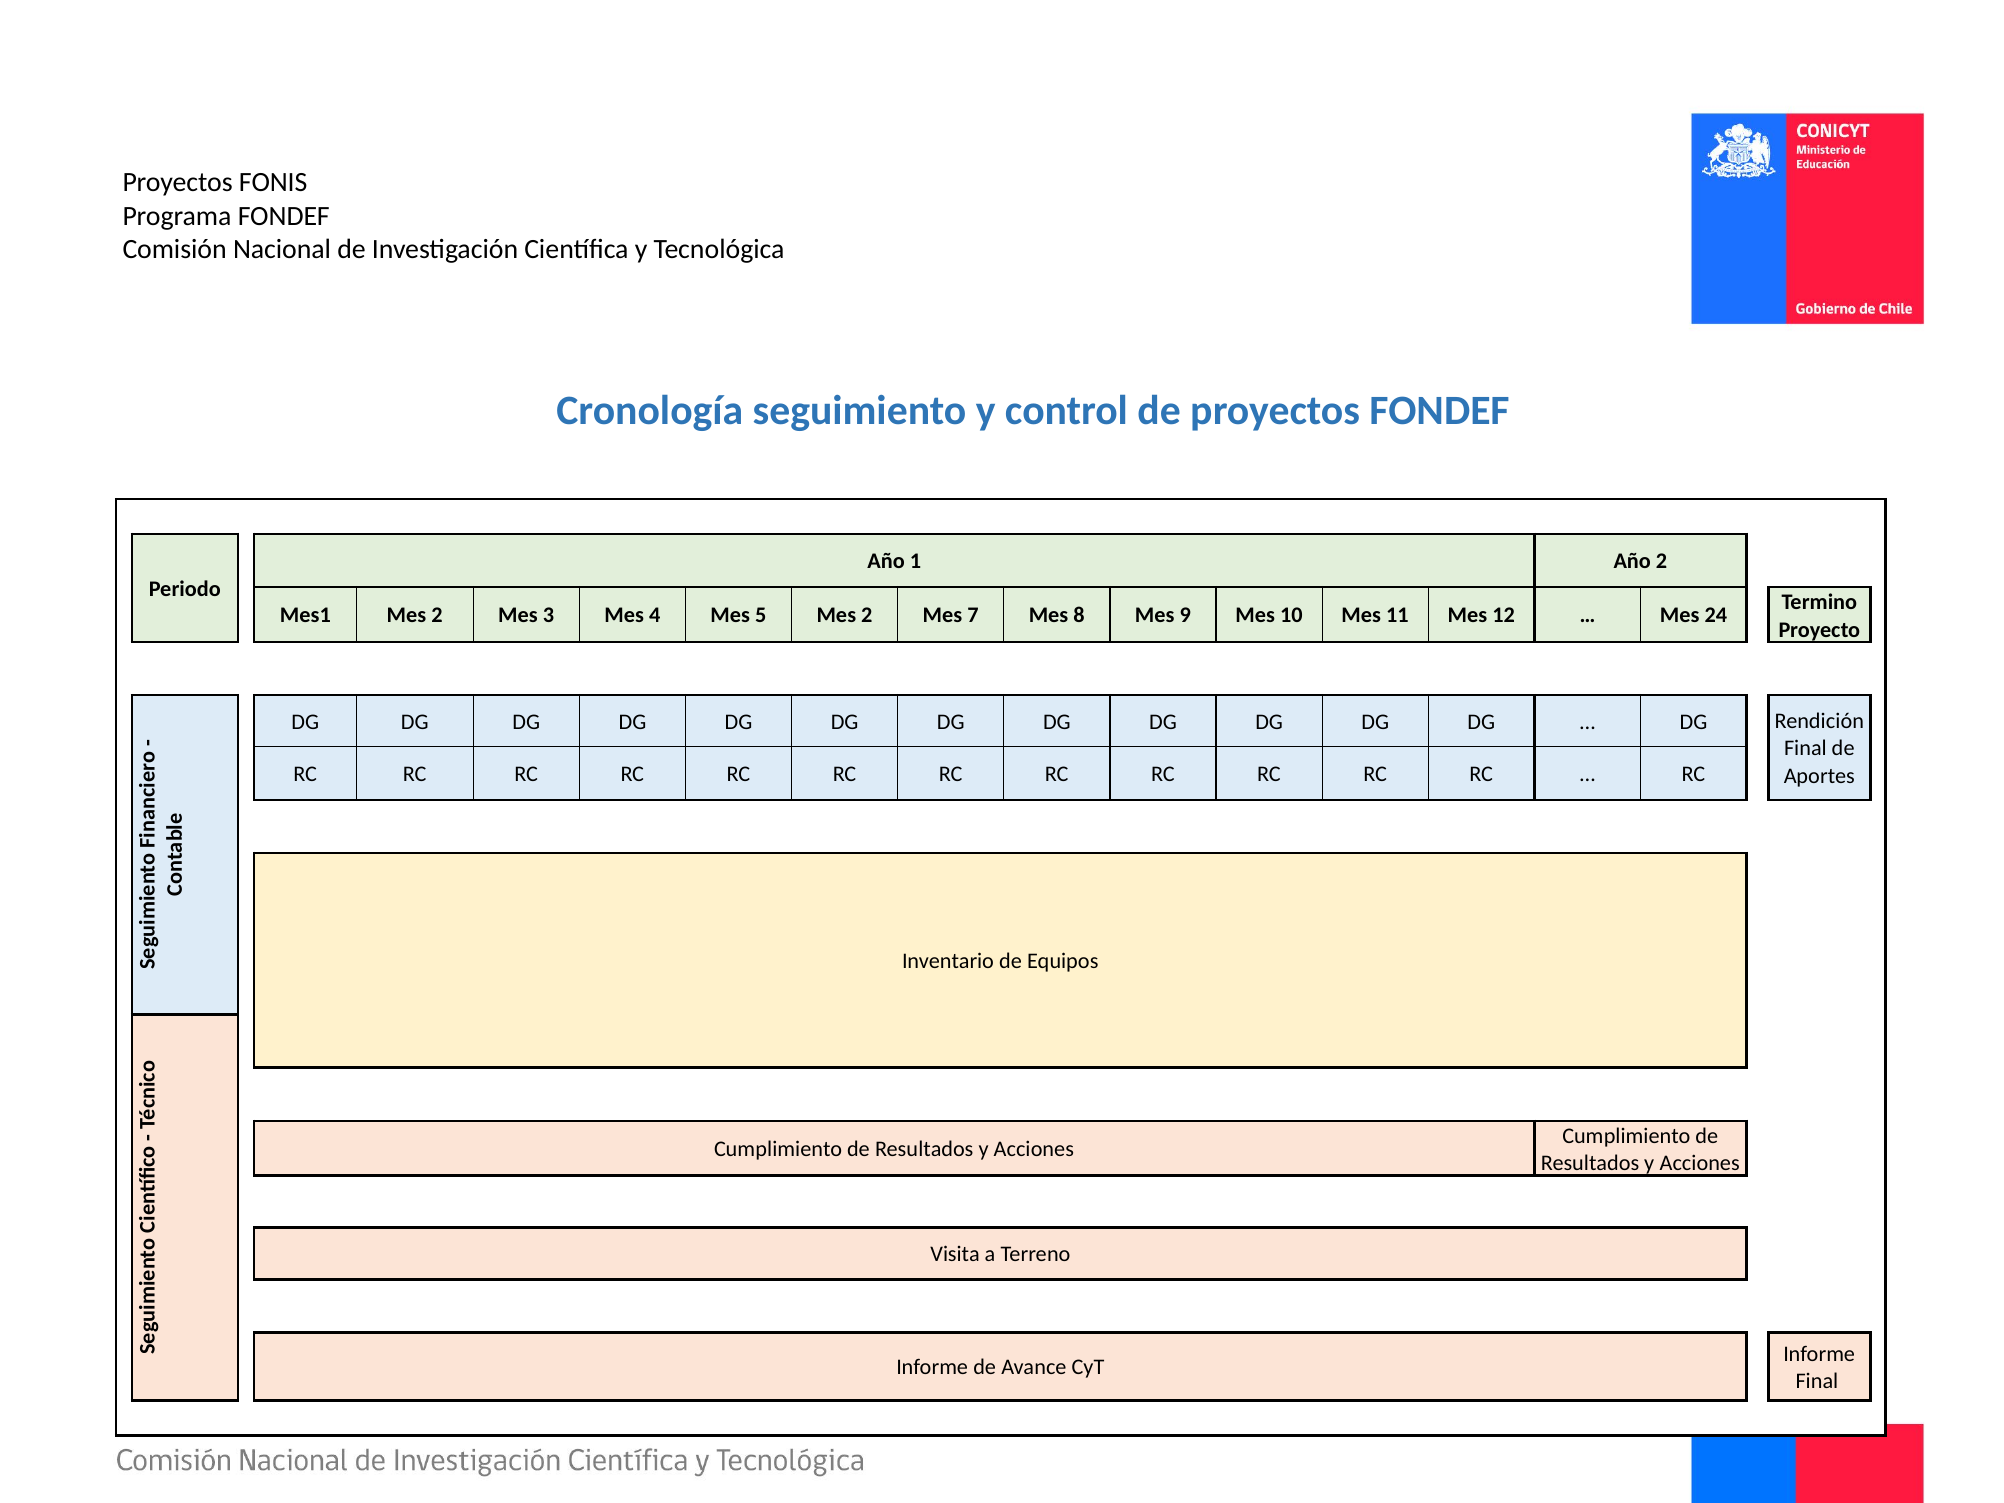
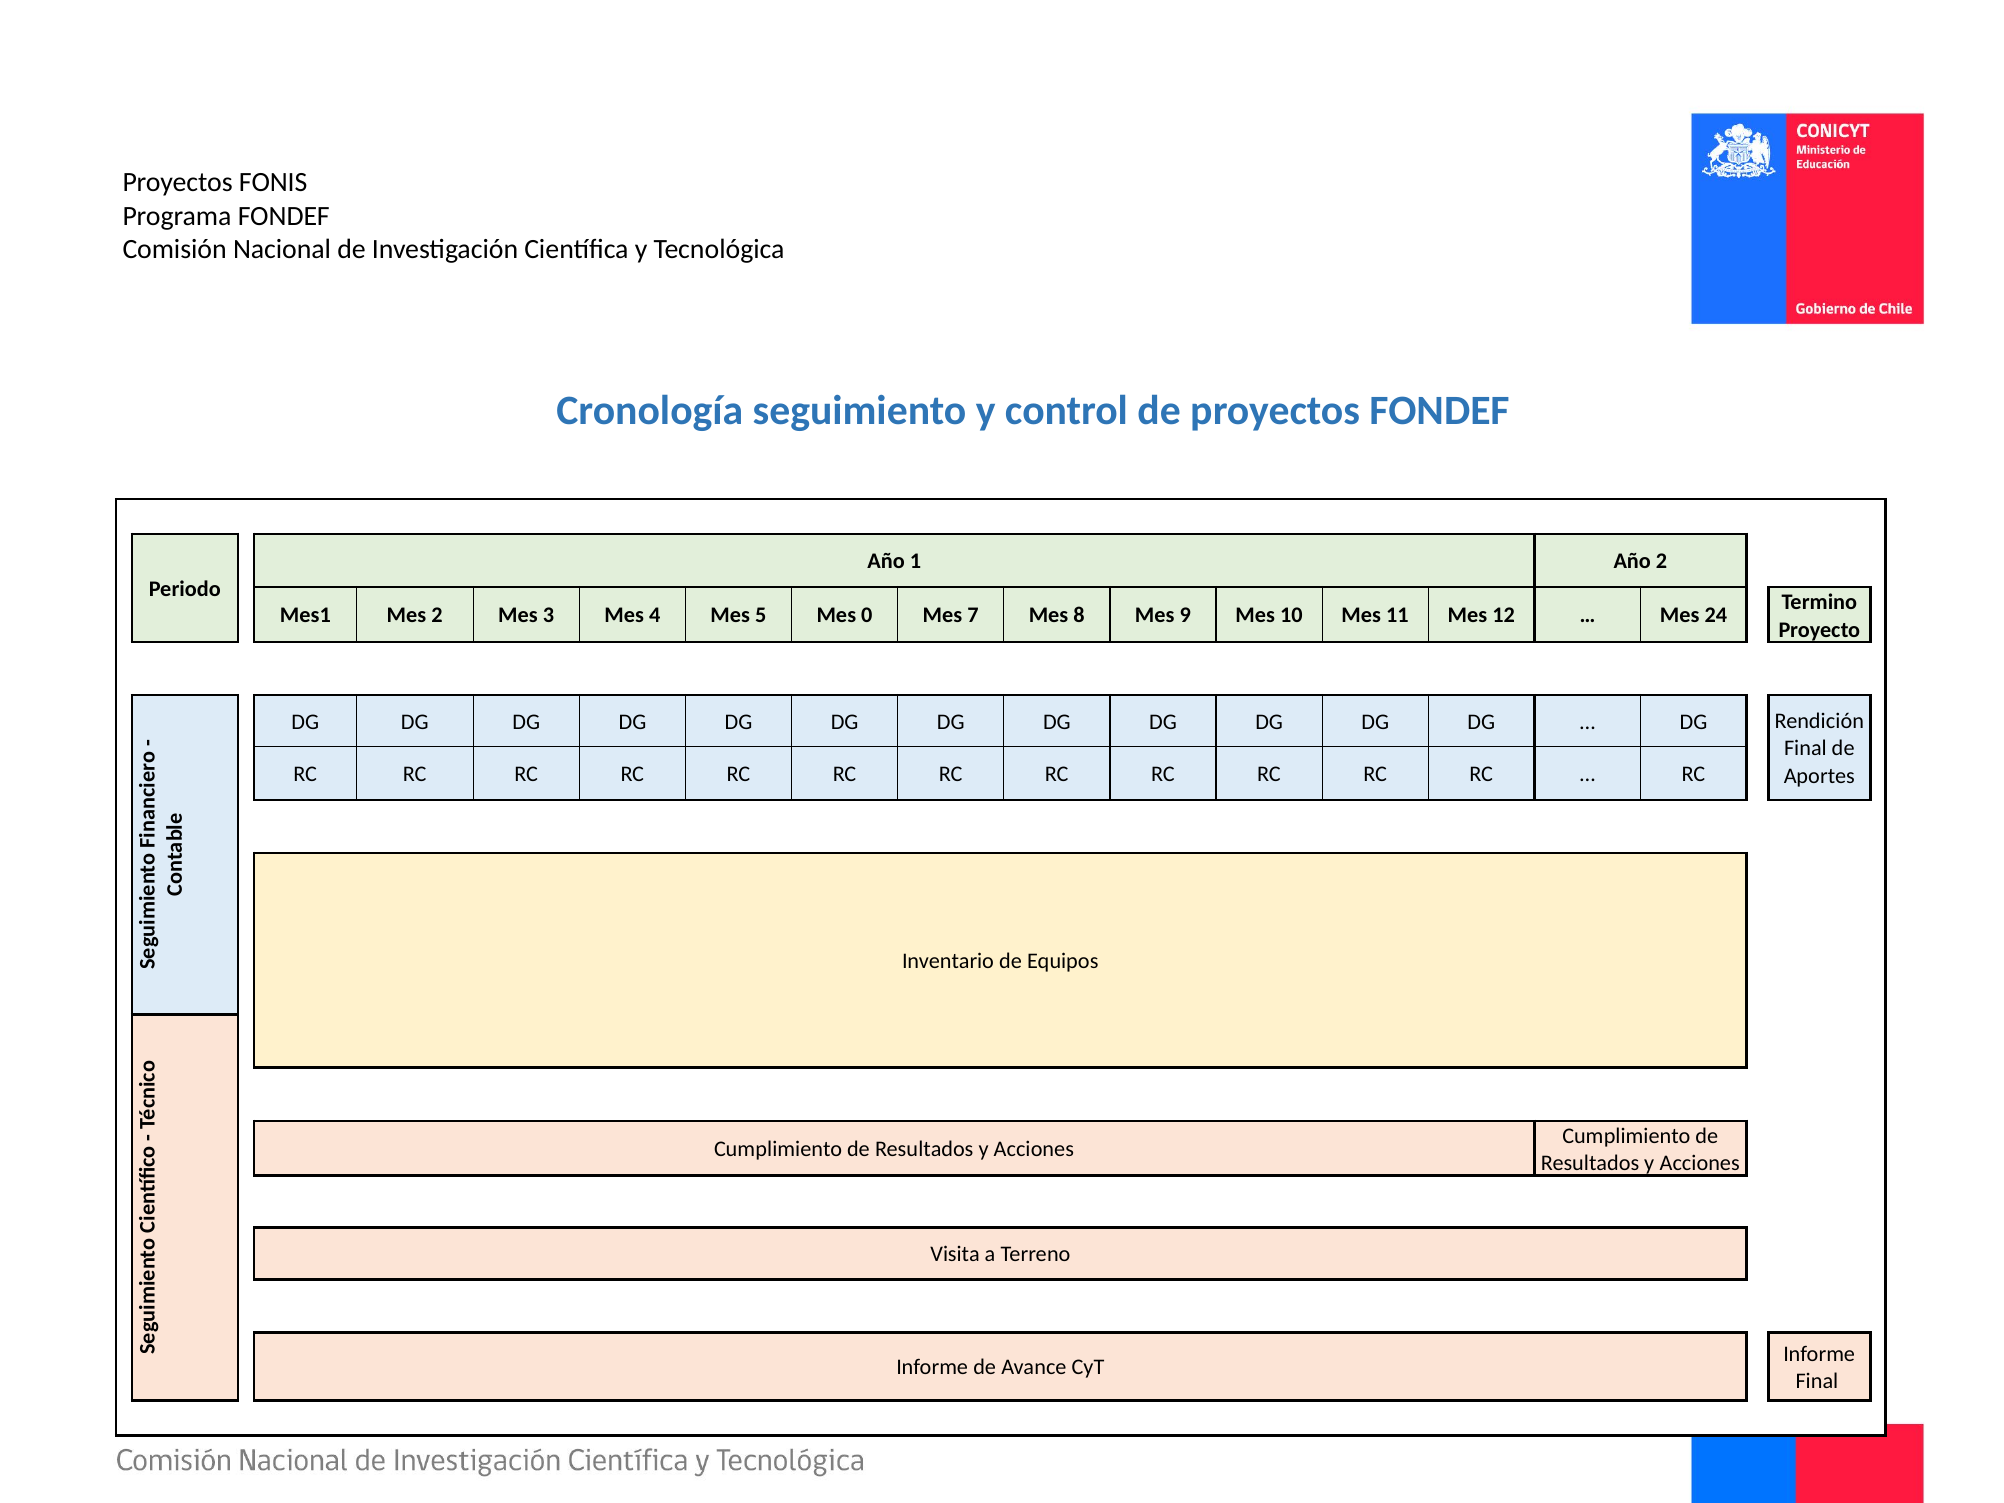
5 Mes 2: 2 -> 0 (867, 615)
